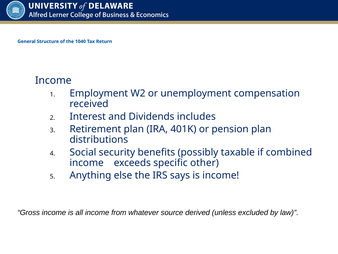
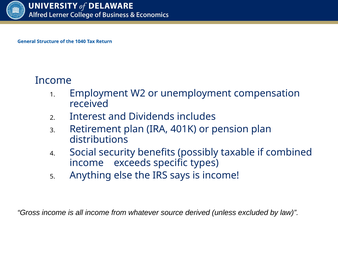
other: other -> types (204, 162)
